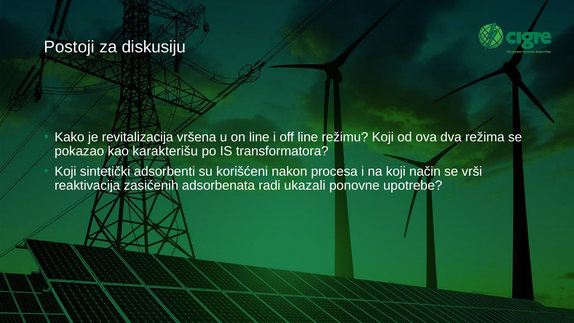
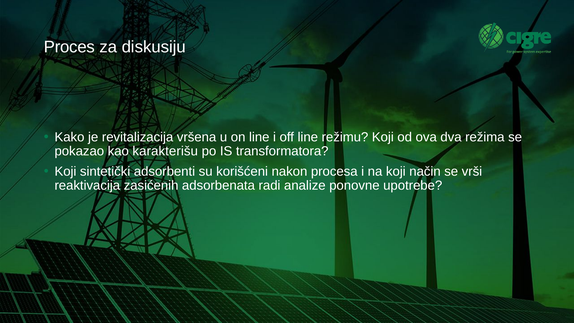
Postoji: Postoji -> Proces (69, 47)
ukazali: ukazali -> analize (305, 186)
